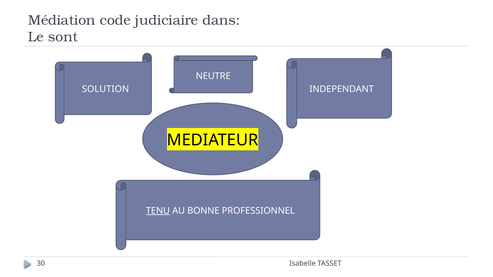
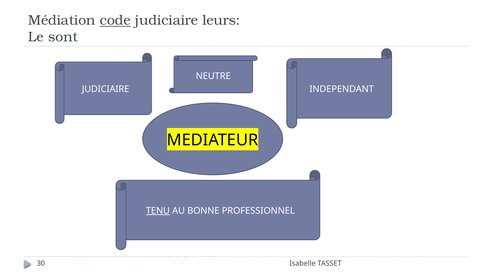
code underline: none -> present (115, 20)
dans: dans -> leurs (221, 20)
SOLUTION: SOLUTION -> JUDICIAIRE (106, 89)
